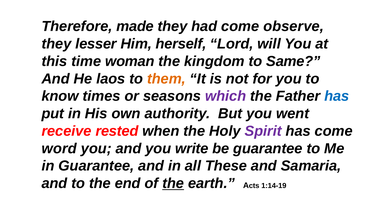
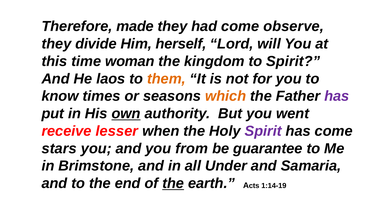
lesser: lesser -> divide (96, 44)
to Same: Same -> Spirit (293, 61)
which colour: purple -> orange (226, 96)
has colour: blue -> purple (337, 96)
own underline: none -> present (126, 113)
rested: rested -> lesser (117, 131)
word: word -> stars (59, 148)
write: write -> from (192, 148)
in Guarantee: Guarantee -> Brimstone (96, 166)
These: These -> Under (226, 166)
